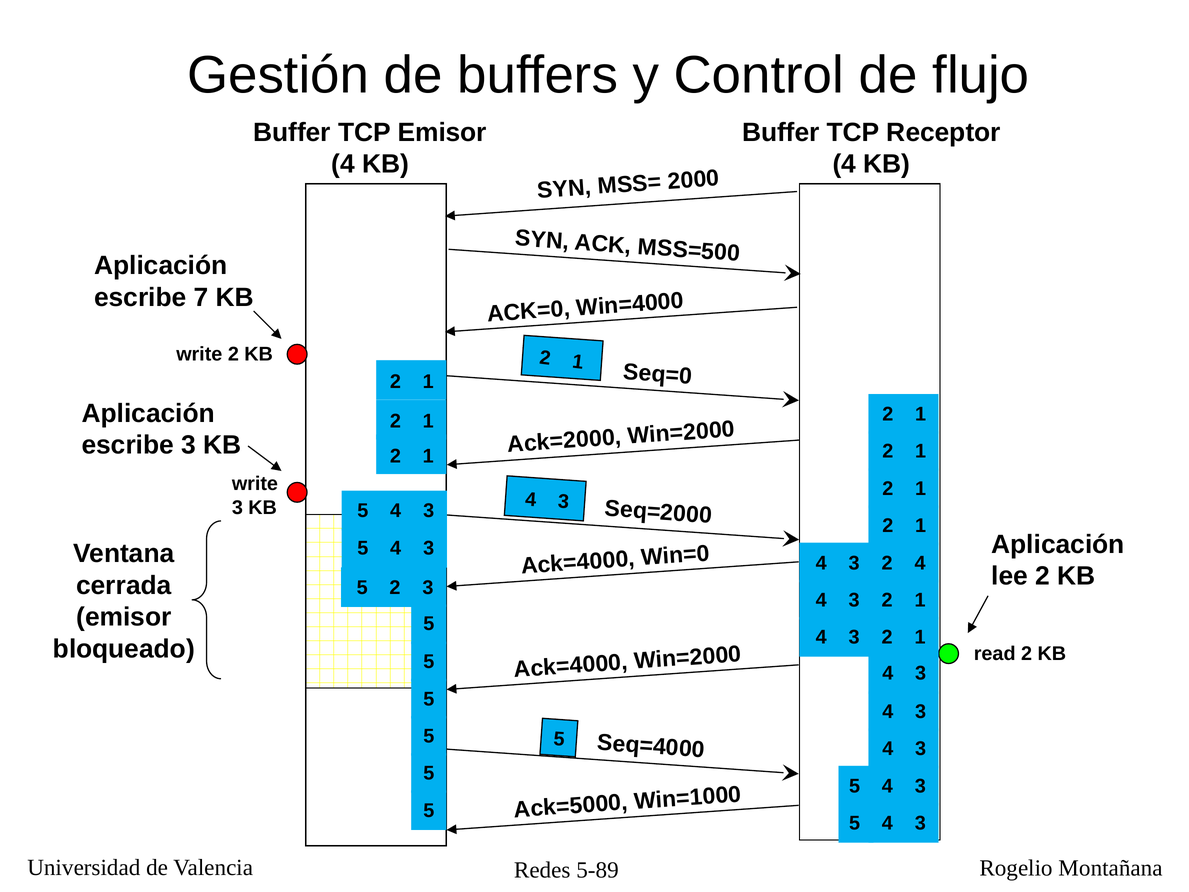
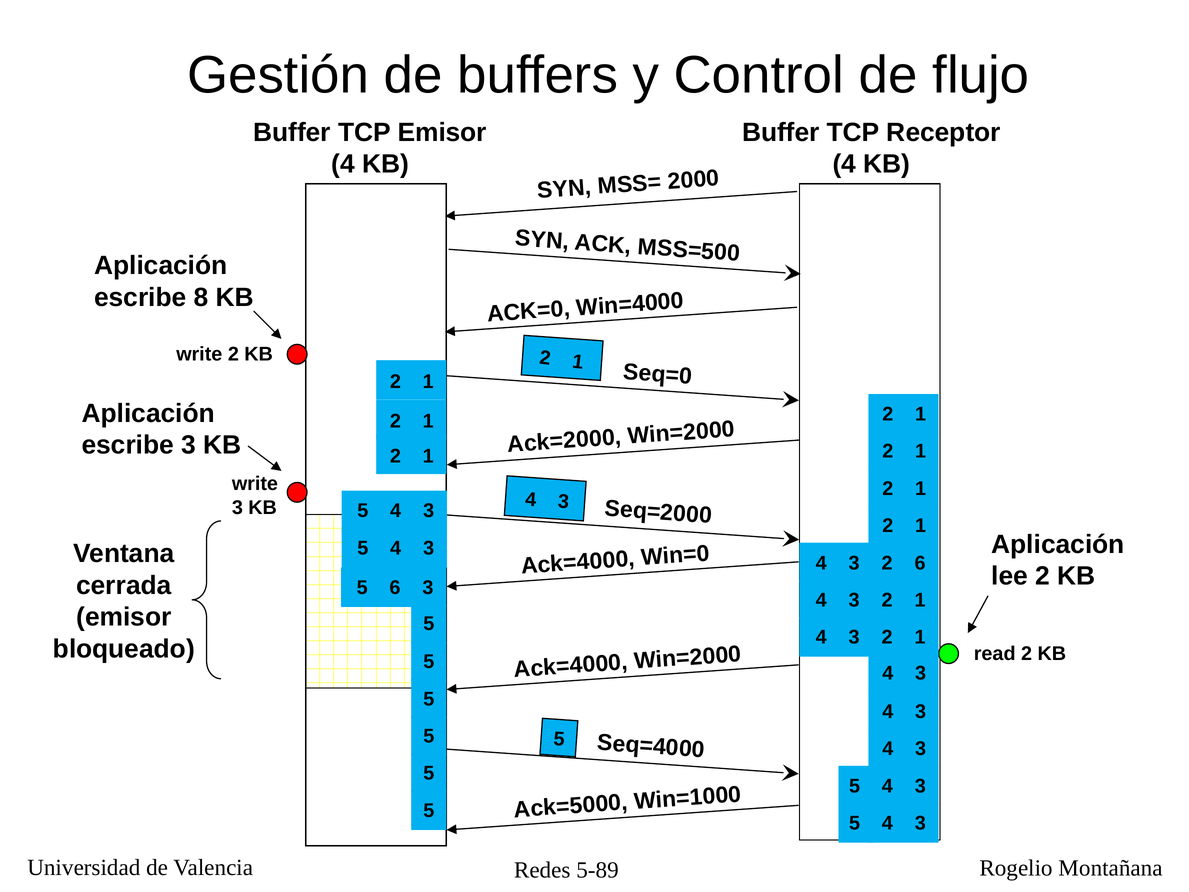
7: 7 -> 8 (201, 297)
2 4: 4 -> 6 (920, 563)
2: 2 -> 6 (395, 587)
